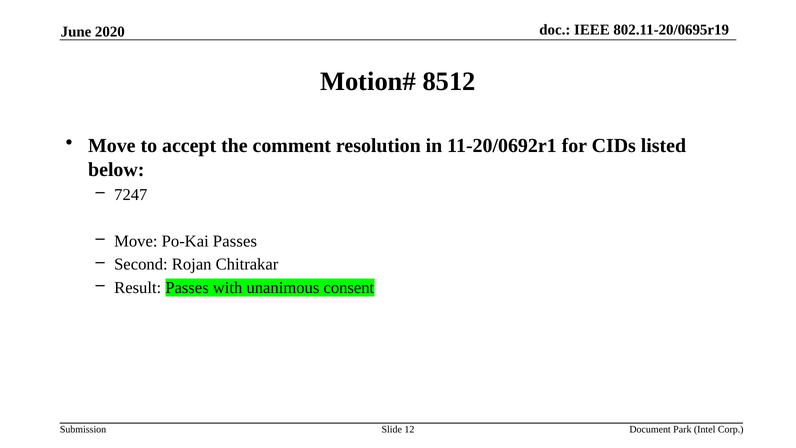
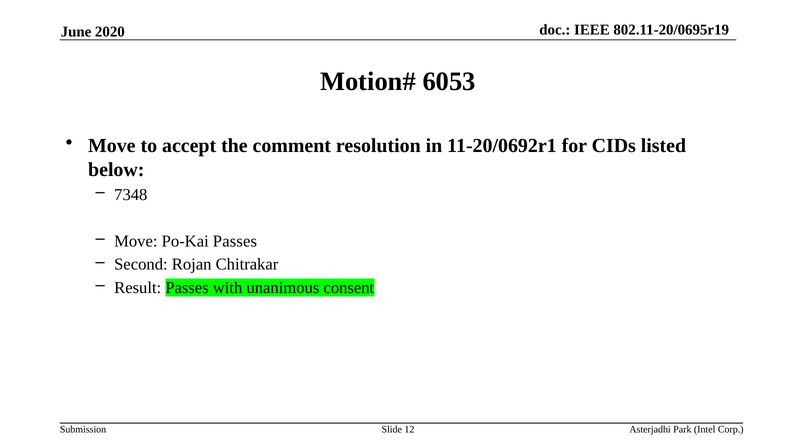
8512: 8512 -> 6053 (449, 81)
7247: 7247 -> 7348 (131, 195)
Document: Document -> Asterjadhi (650, 429)
